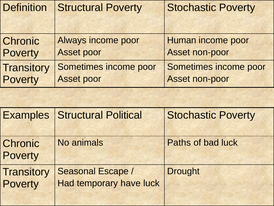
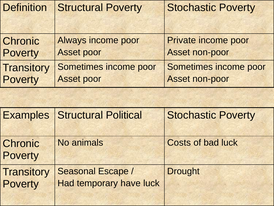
Human: Human -> Private (182, 40)
Paths: Paths -> Costs (179, 142)
